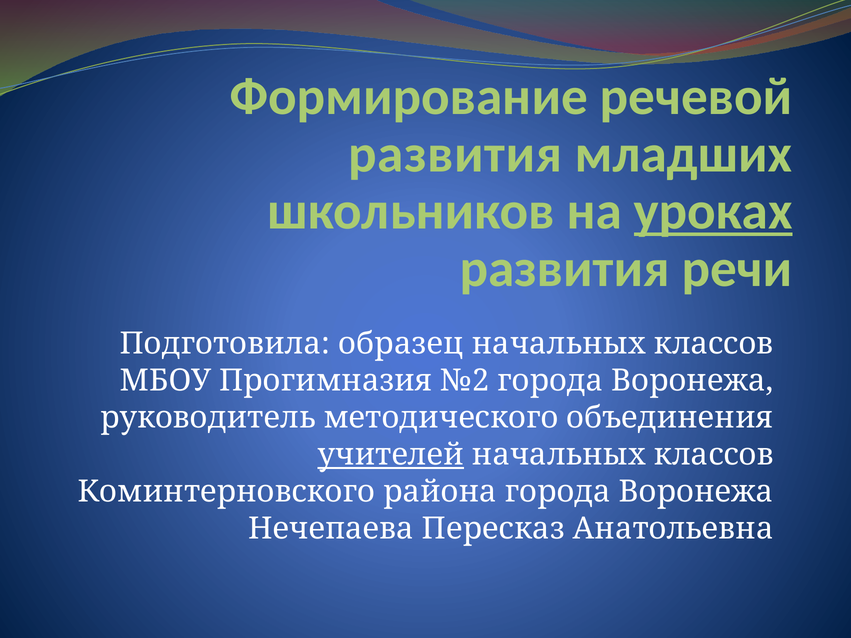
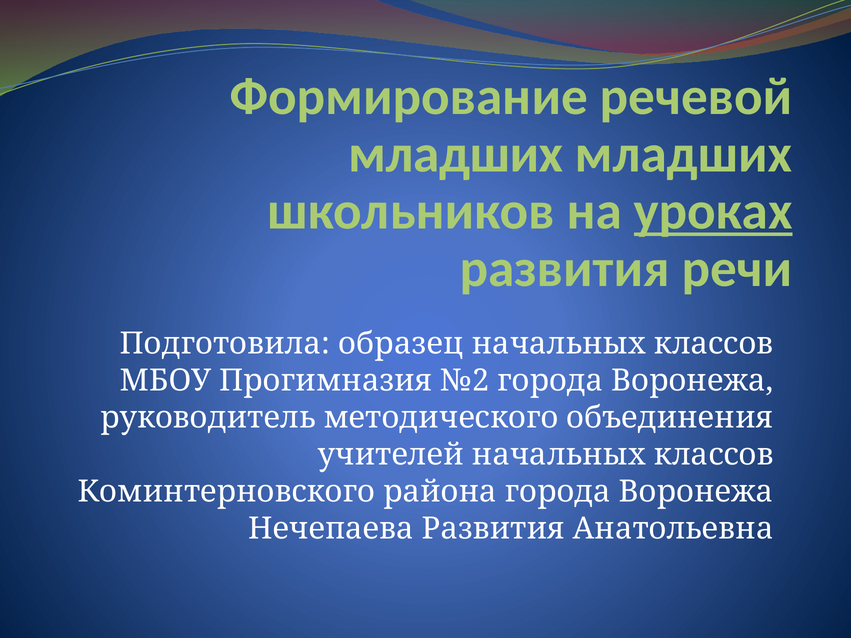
развития: развития -> младших (456, 154)
учителей underline: present -> none (391, 455)
Нечепаева Пересказ: Пересказ -> Развития (493, 529)
